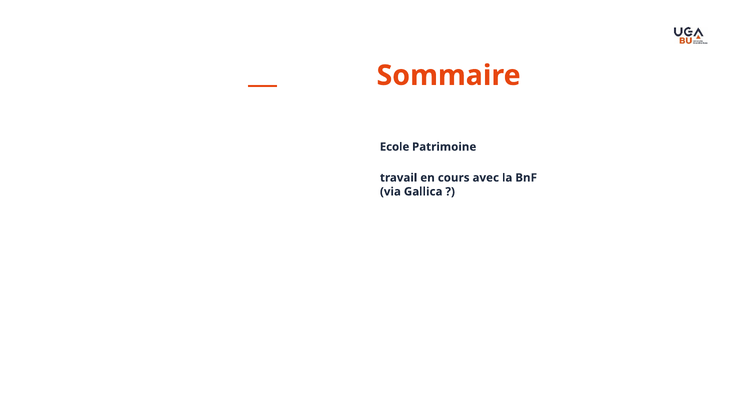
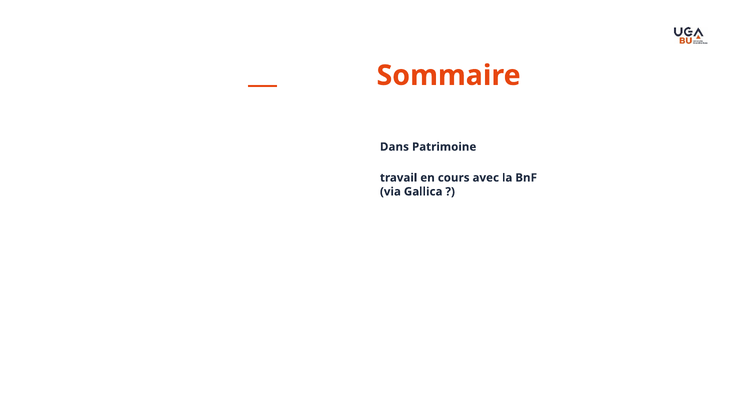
Ecole: Ecole -> Dans (394, 147)
